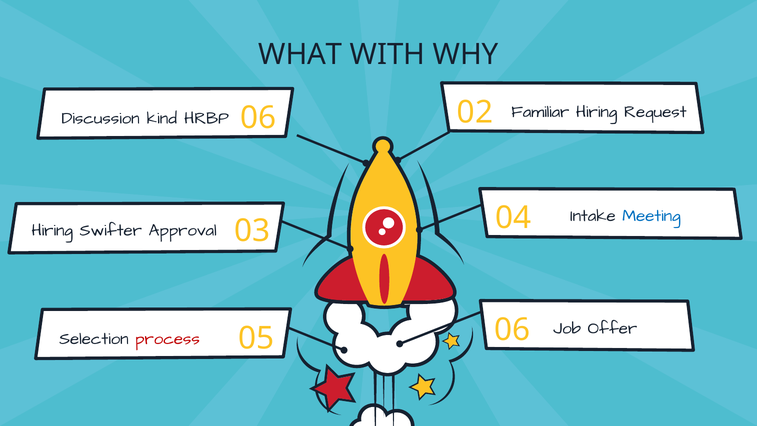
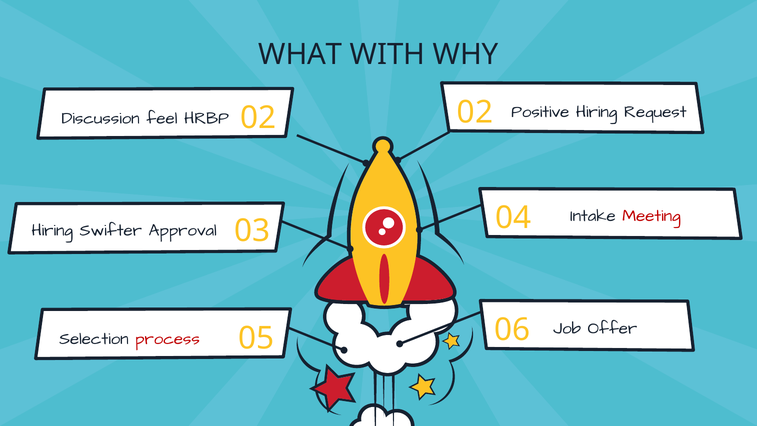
kind: kind -> feel (162, 118)
HRBP 06: 06 -> 02 (258, 118)
Familiar: Familiar -> Positive (540, 112)
Meeting colour: blue -> red (652, 216)
